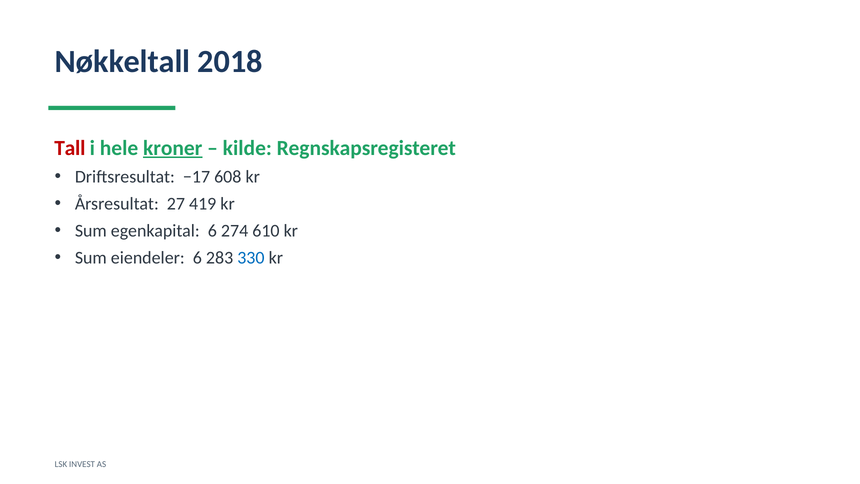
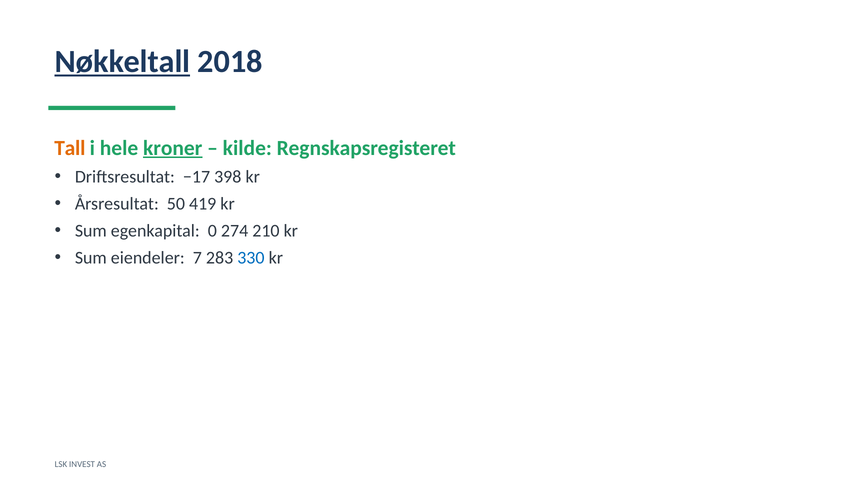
Nøkkeltall underline: none -> present (122, 61)
Tall colour: red -> orange (70, 148)
608: 608 -> 398 (228, 177)
27: 27 -> 50 (176, 204)
egenkapital 6: 6 -> 0 (212, 231)
610: 610 -> 210 (266, 231)
eiendeler 6: 6 -> 7 (197, 258)
